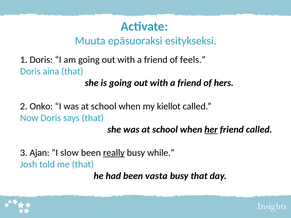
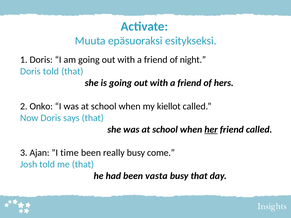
feels: feels -> night (193, 60)
Doris aina: aina -> told (51, 71)
slow: slow -> time (69, 153)
really underline: present -> none (114, 153)
while: while -> come (161, 153)
